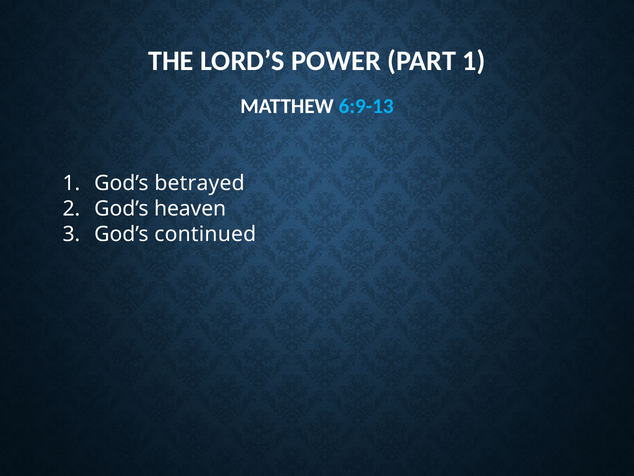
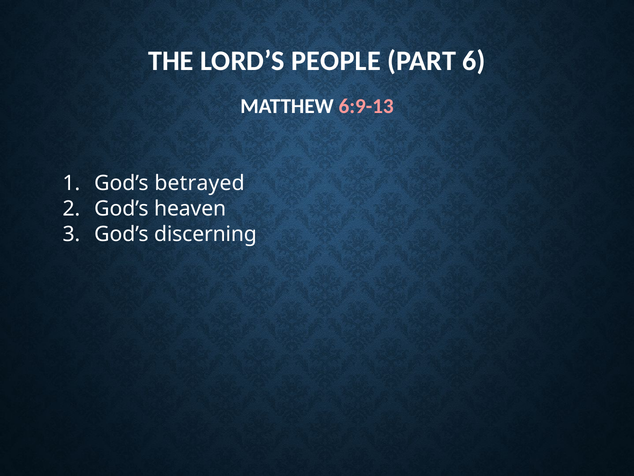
POWER: POWER -> PEOPLE (336, 61)
PART 1: 1 -> 6 (474, 61)
6:9-13 colour: light blue -> pink (366, 106)
continued: continued -> discerning (205, 234)
